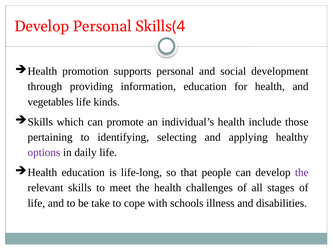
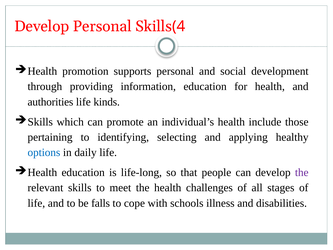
vegetables: vegetables -> authorities (50, 102)
options colour: purple -> blue (44, 152)
take: take -> falls (101, 203)
